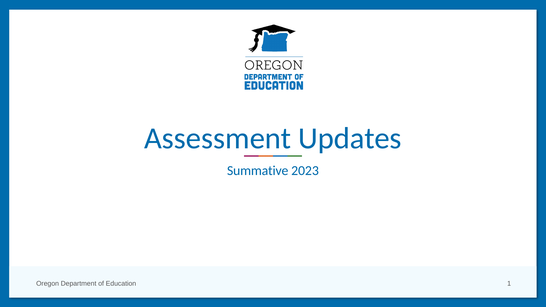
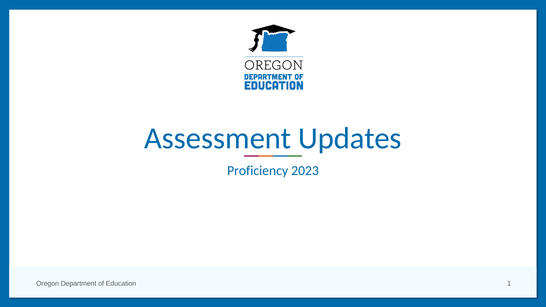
Summative: Summative -> Proficiency (258, 171)
